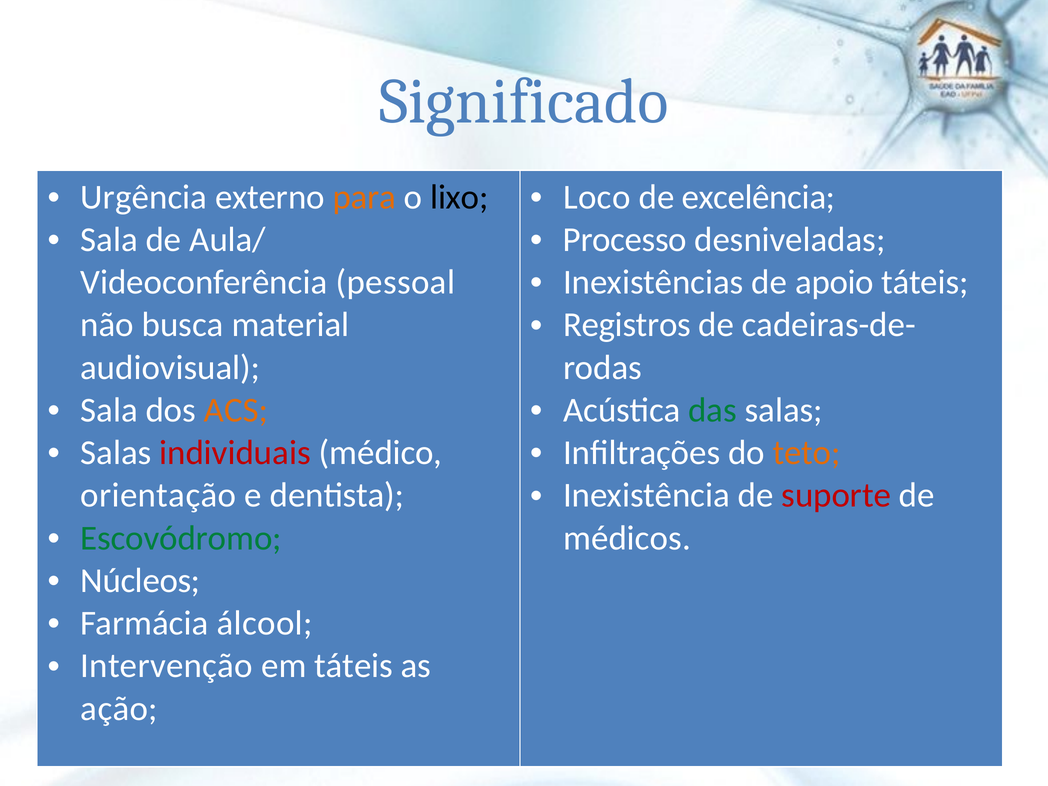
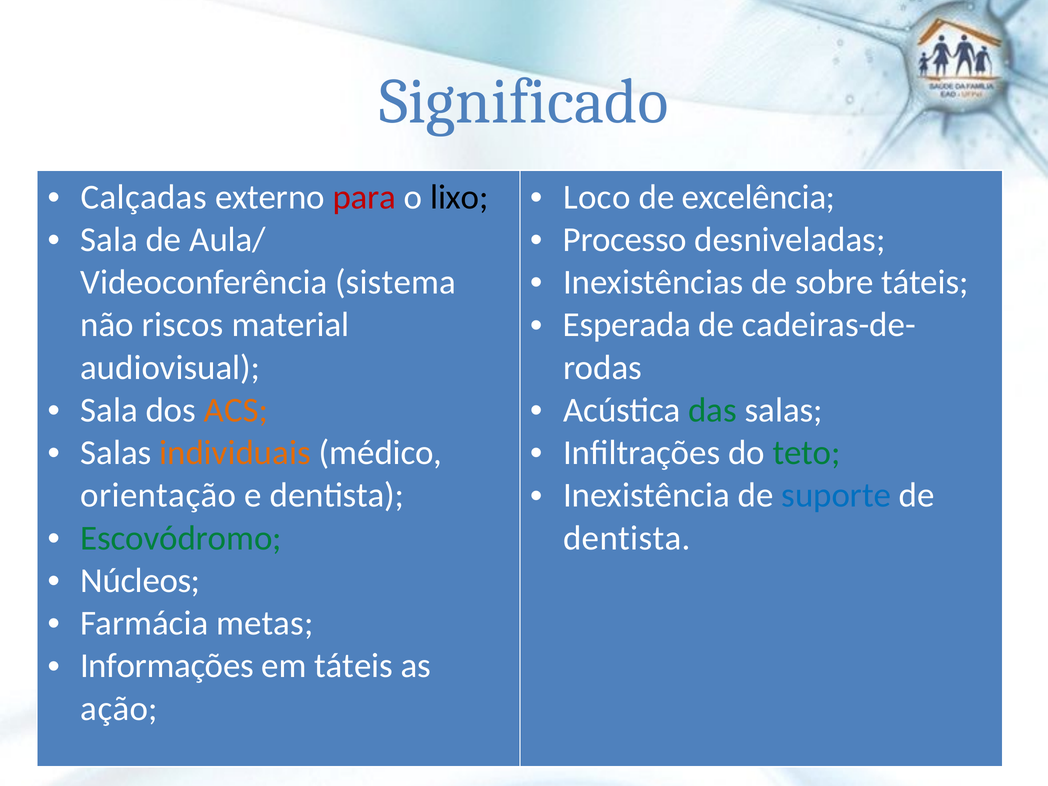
Urgência: Urgência -> Calçadas (144, 197)
para colour: orange -> red (364, 197)
apoio: apoio -> sobre (834, 282)
pessoal: pessoal -> sistema (396, 282)
Registros: Registros -> Esperada (627, 325)
busca: busca -> riscos (183, 325)
individuais colour: red -> orange (235, 453)
teto colour: orange -> green (807, 453)
suporte colour: red -> blue (836, 495)
médicos: médicos -> dentista (627, 538)
álcool: álcool -> metas (265, 623)
Intervenção: Intervenção -> Informações (167, 666)
